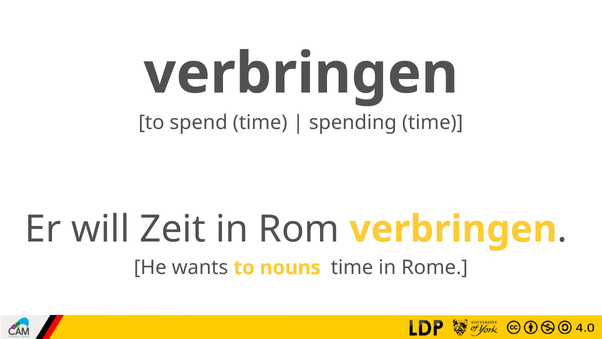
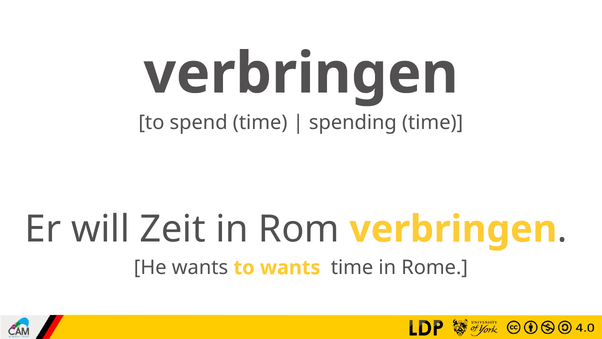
to nouns: nouns -> wants (290, 267)
